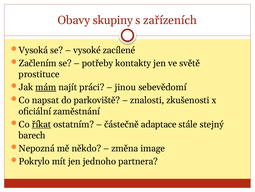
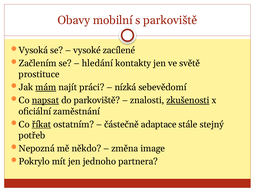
skupiny: skupiny -> mobilní (113, 20)
s zařízeních: zařízeních -> parkoviště (170, 20)
potřeby: potřeby -> hledání (97, 63)
jinou: jinou -> nízká (125, 87)
napsat underline: none -> present (45, 100)
zkušenosti underline: none -> present (188, 100)
barech: barech -> potřeb (32, 135)
